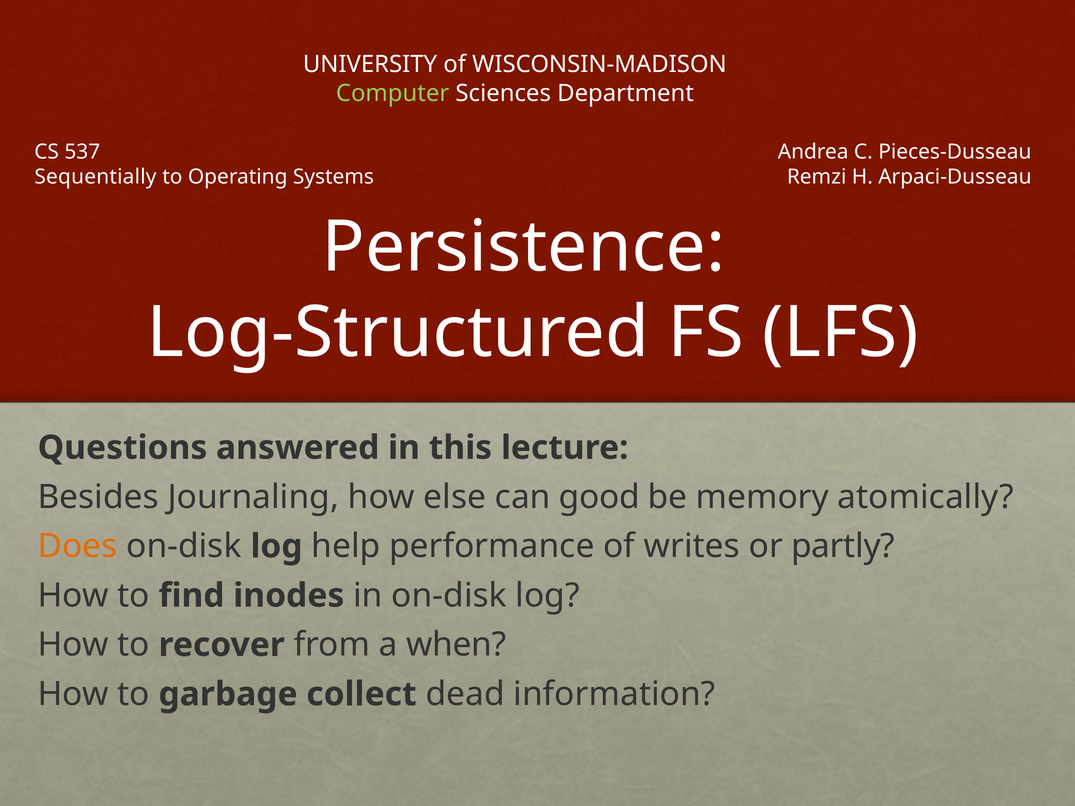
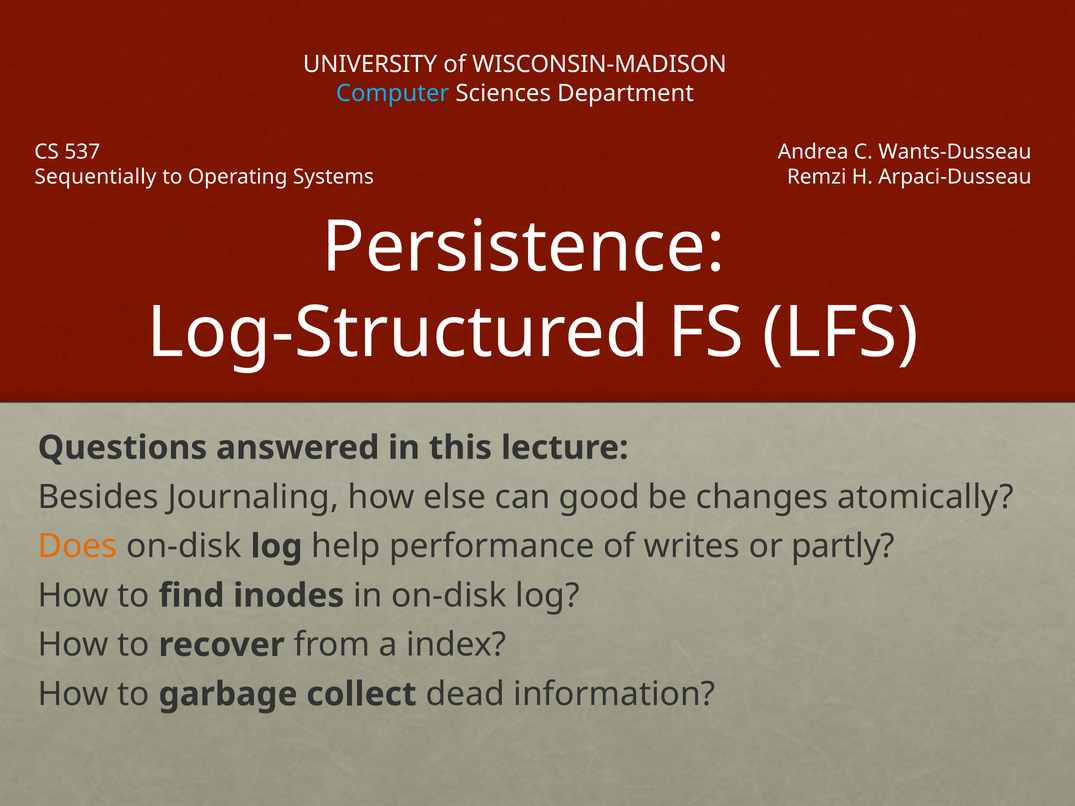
Computer colour: light green -> light blue (393, 93)
Pieces-Dusseau: Pieces-Dusseau -> Wants-Dusseau (955, 152)
memory: memory -> changes (762, 497)
when: when -> index (456, 645)
